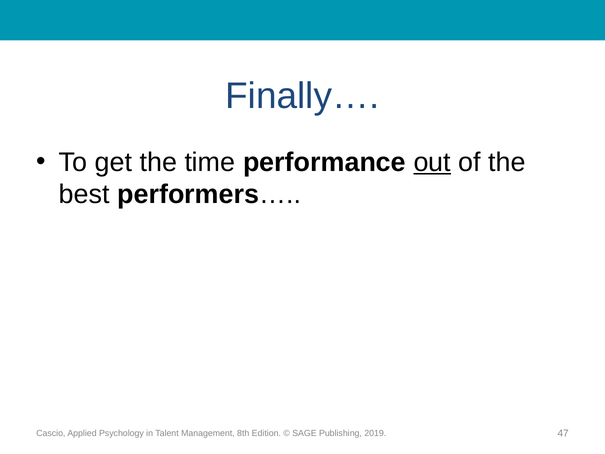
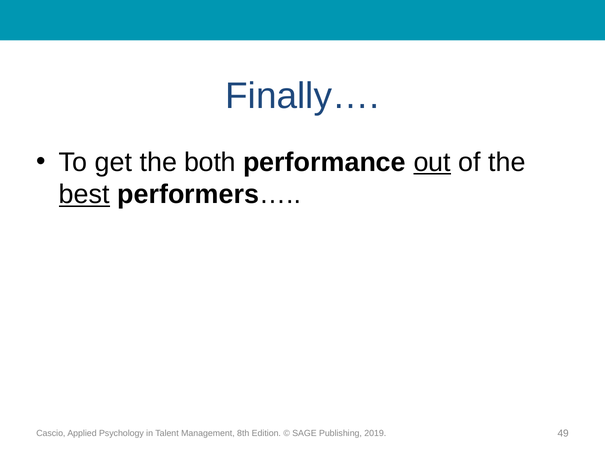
time: time -> both (210, 162)
best underline: none -> present (84, 194)
47: 47 -> 49 (563, 433)
